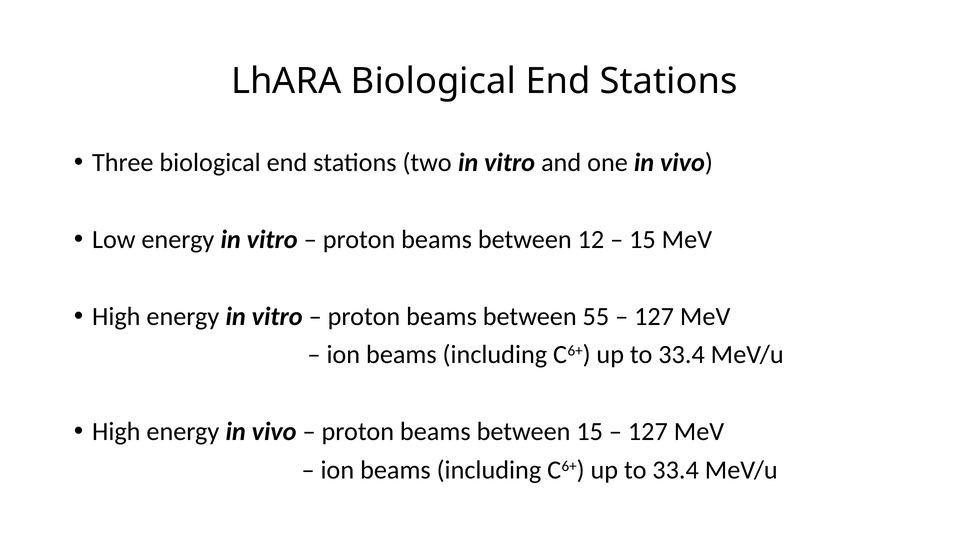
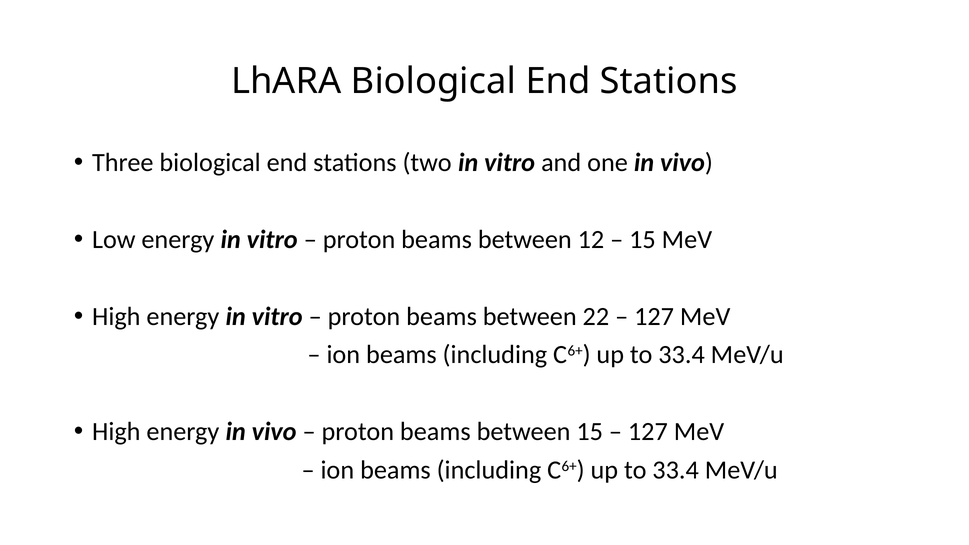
55: 55 -> 22 (596, 316)
